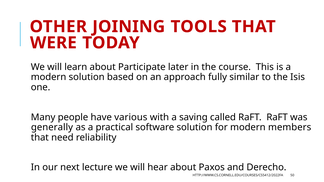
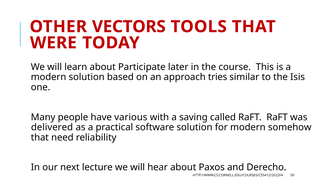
JOINING: JOINING -> VECTORS (129, 27)
fully: fully -> tries (218, 77)
generally: generally -> delivered (52, 128)
members: members -> somehow (290, 128)
